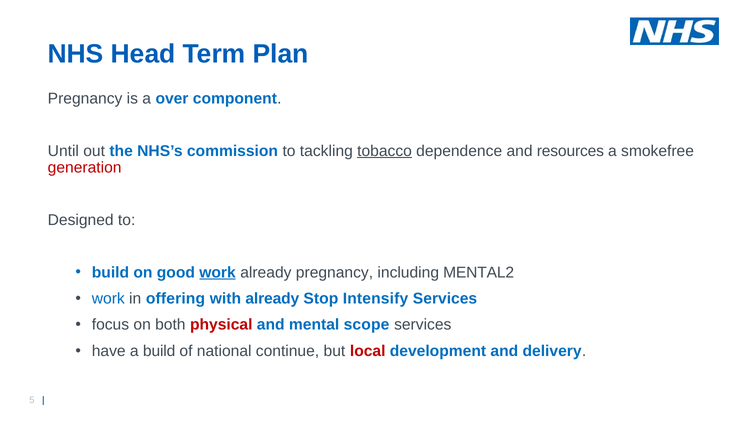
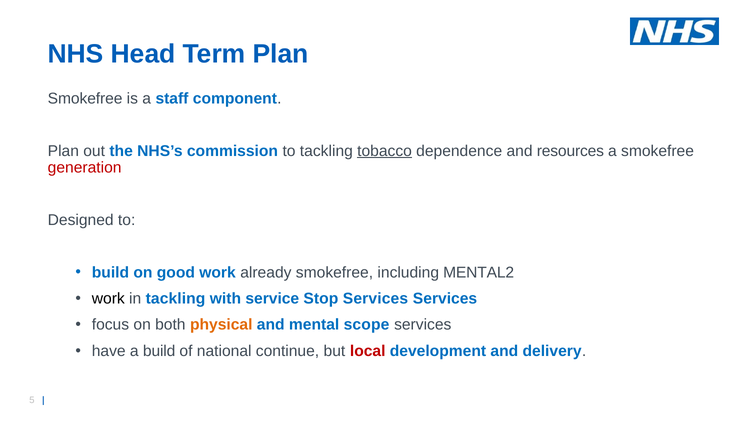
Pregnancy: Pregnancy -> Smokefree (85, 99)
over: over -> staff (172, 99)
Until: Until -> Plan (63, 151)
work underline: present -> none (218, 273)
already pregnancy: pregnancy -> smokefree (334, 273)
work colour: blue -> black (108, 299)
in offering: offering -> tackling (176, 299)
with already: already -> service (272, 299)
Stop Intensify: Intensify -> Services (375, 299)
physical colour: red -> orange (221, 325)
